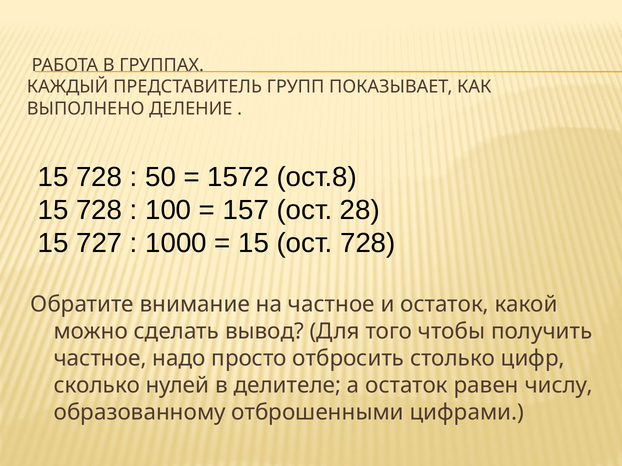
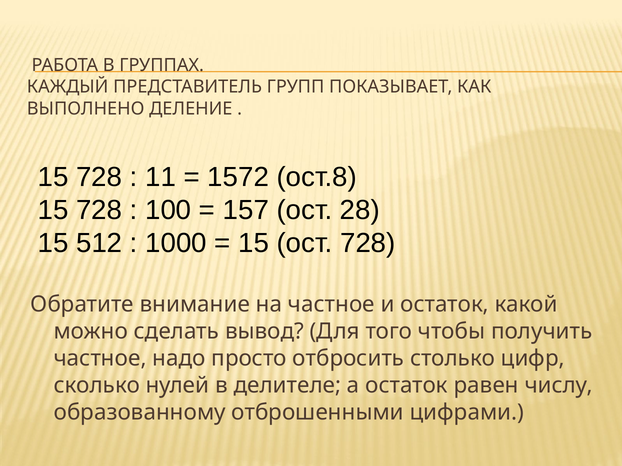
50: 50 -> 11 (161, 177)
727: 727 -> 512 (99, 243)
